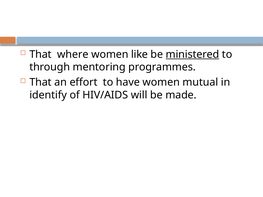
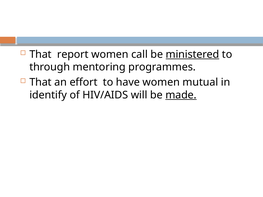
where: where -> report (73, 54)
like: like -> call (139, 54)
made underline: none -> present (181, 95)
